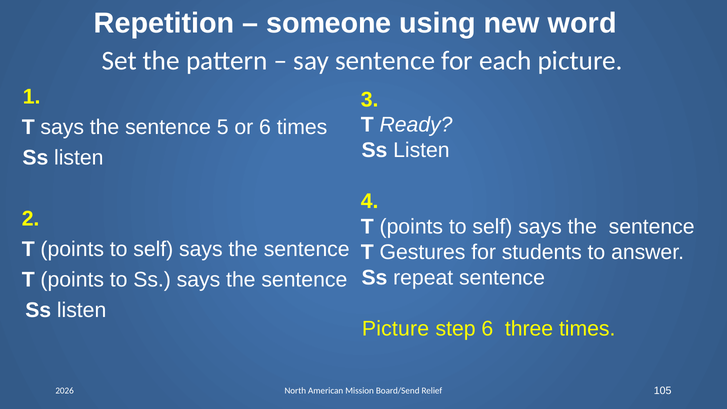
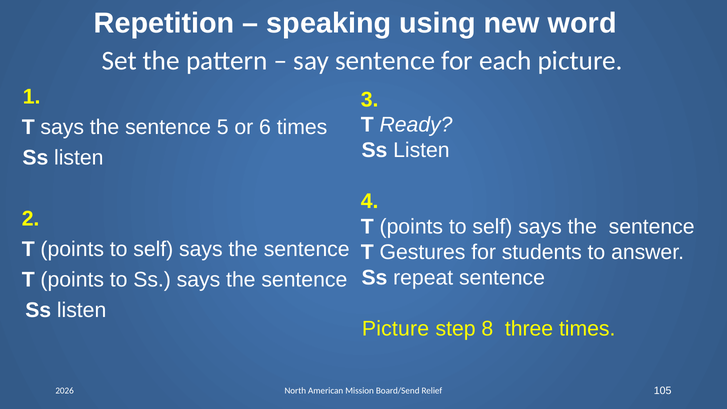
someone: someone -> speaking (329, 23)
step 6: 6 -> 8 (487, 329)
